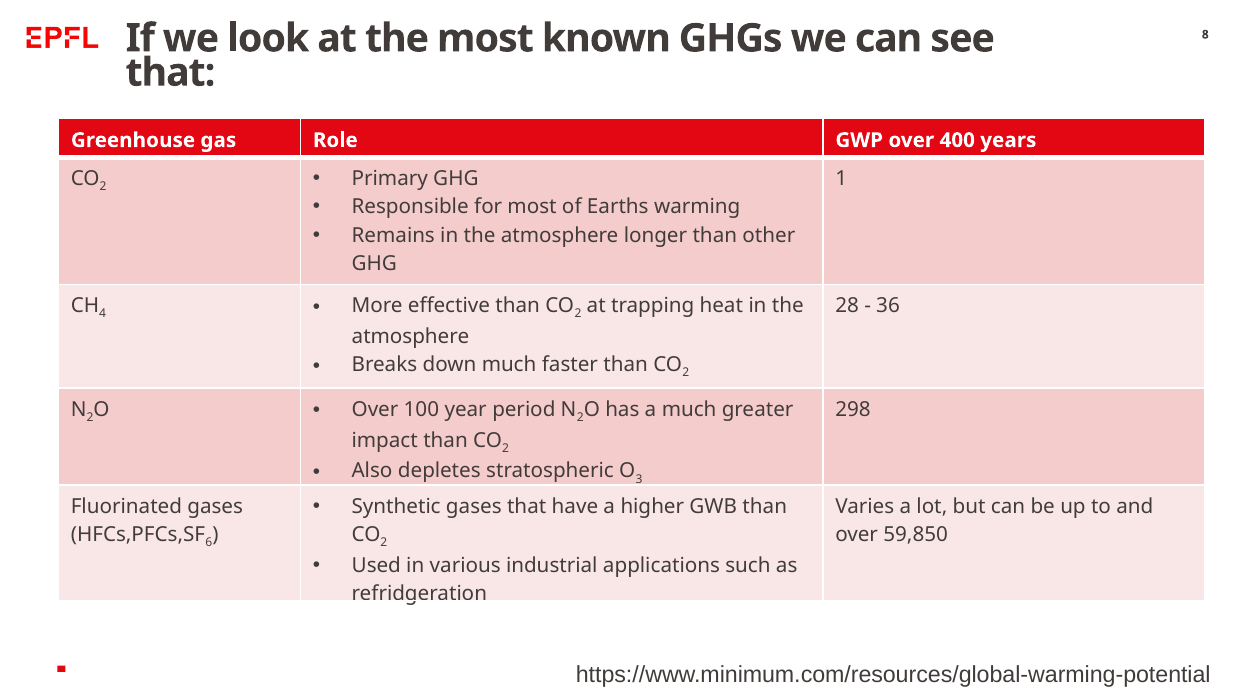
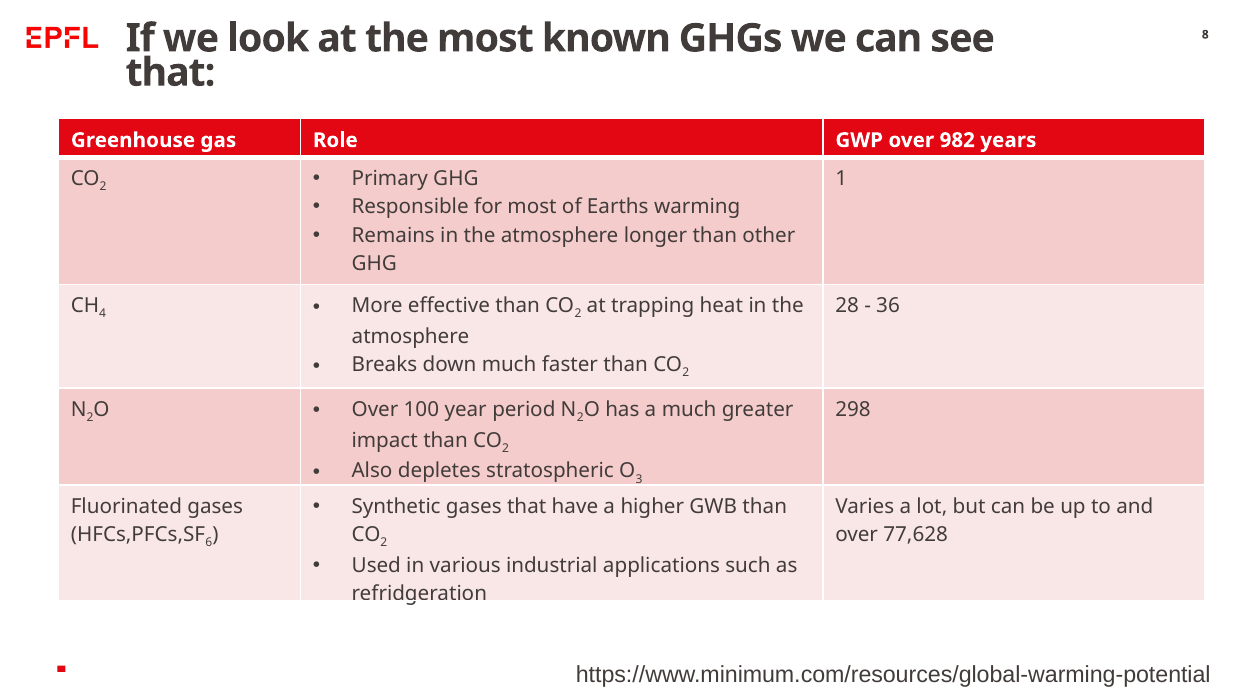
400: 400 -> 982 (957, 140)
59,850: 59,850 -> 77,628 (916, 534)
